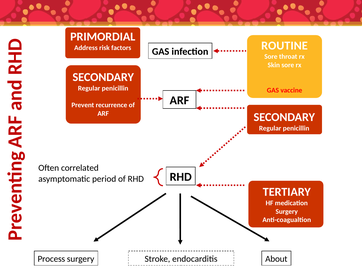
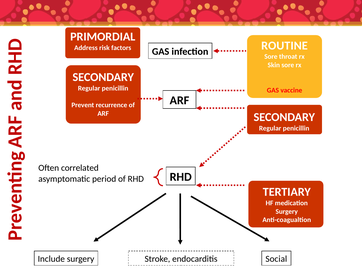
Process: Process -> Include (51, 259)
About: About -> Social (276, 259)
